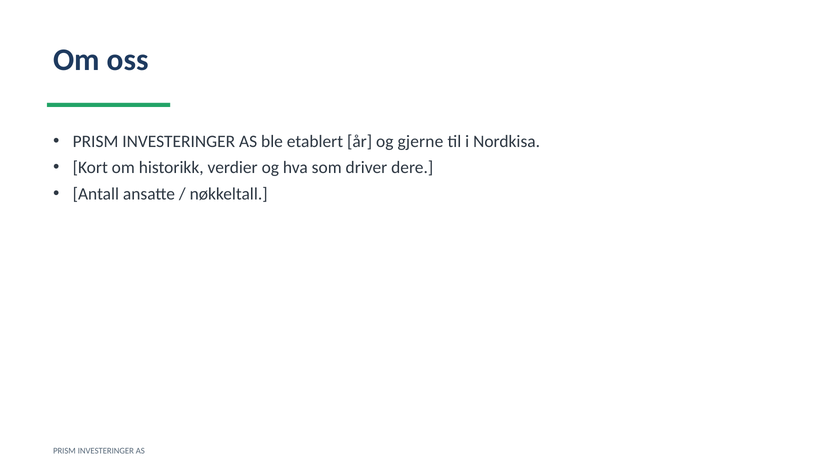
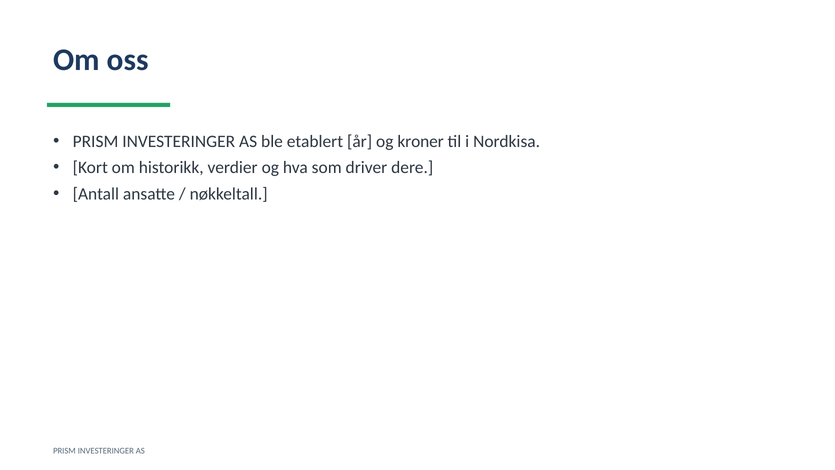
gjerne: gjerne -> kroner (421, 141)
